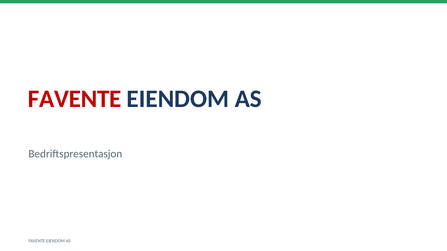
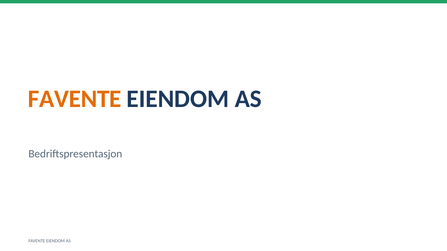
FAVENTE colour: red -> orange (75, 99)
